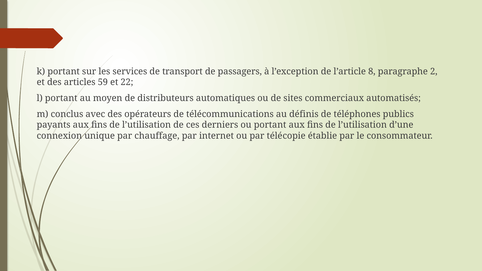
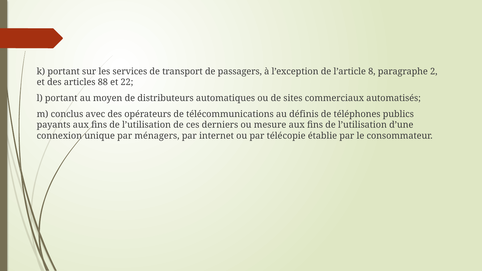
59: 59 -> 88 (103, 82)
ou portant: portant -> mesure (270, 125)
chauffage: chauffage -> ménagers (157, 136)
